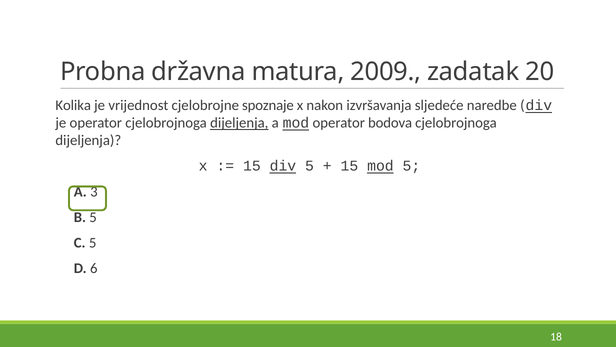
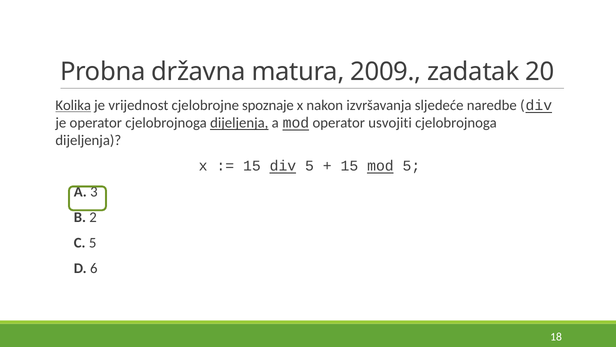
Kolika underline: none -> present (73, 105)
bodova: bodova -> usvojiti (390, 123)
B 5: 5 -> 2 (93, 217)
